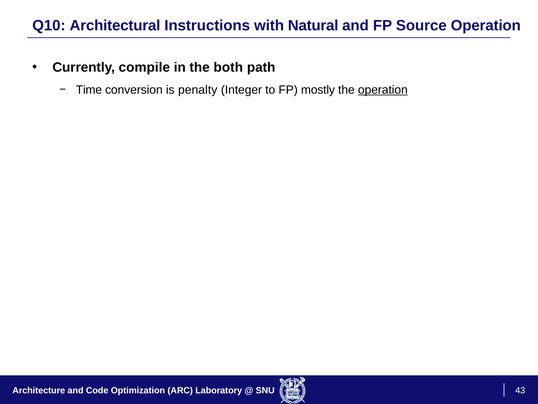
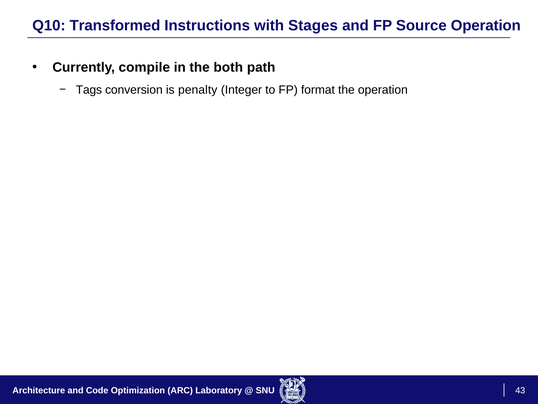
Architectural: Architectural -> Transformed (115, 25)
Natural: Natural -> Stages (313, 25)
Time: Time -> Tags (89, 90)
mostly: mostly -> format (318, 90)
operation underline: present -> none (383, 90)
